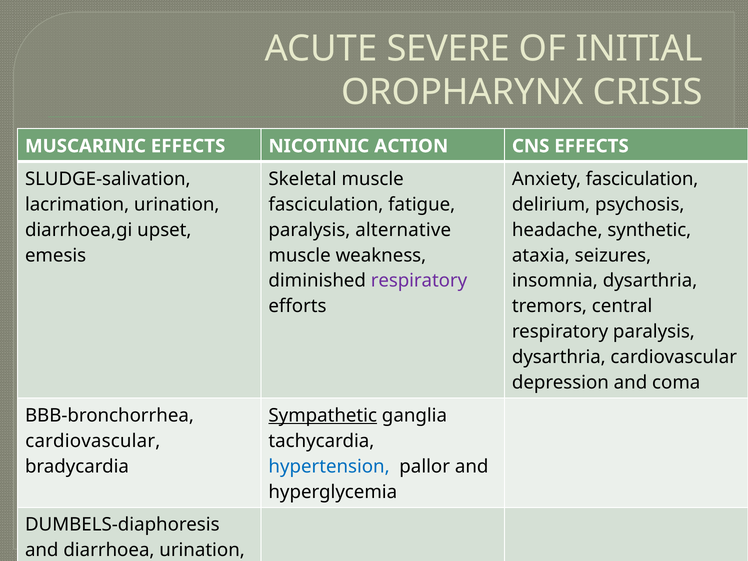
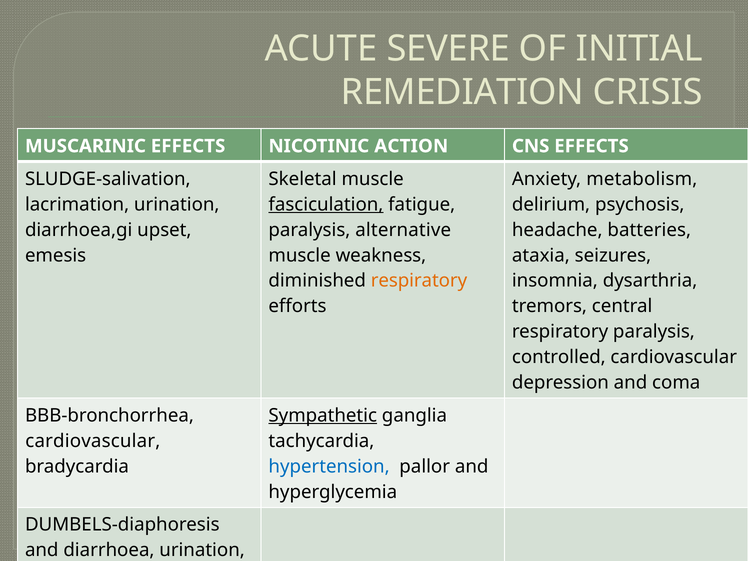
OROPHARYNX: OROPHARYNX -> REMEDIATION (462, 92)
Anxiety fasciculation: fasciculation -> metabolism (642, 179)
fasciculation underline: none -> present (326, 204)
synthetic: synthetic -> batteries (649, 230)
respiratory colour: purple -> orange (419, 281)
dysarthria: dysarthria -> controlled (559, 357)
